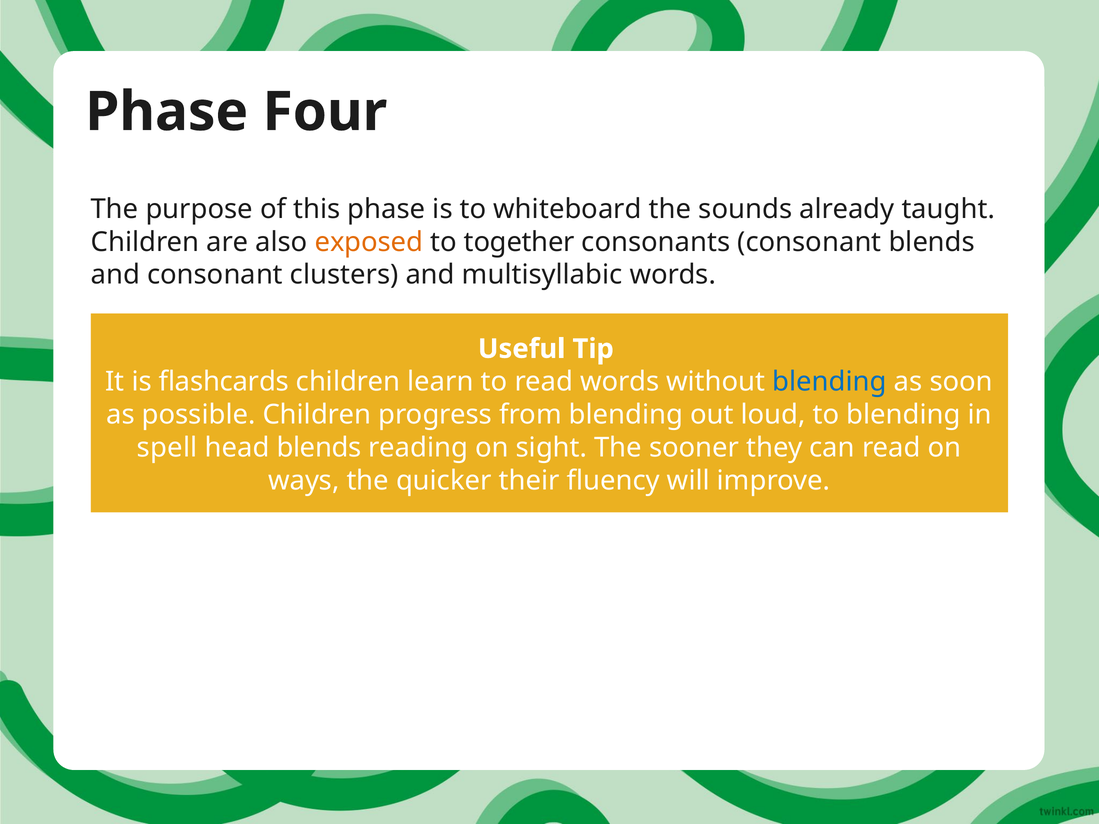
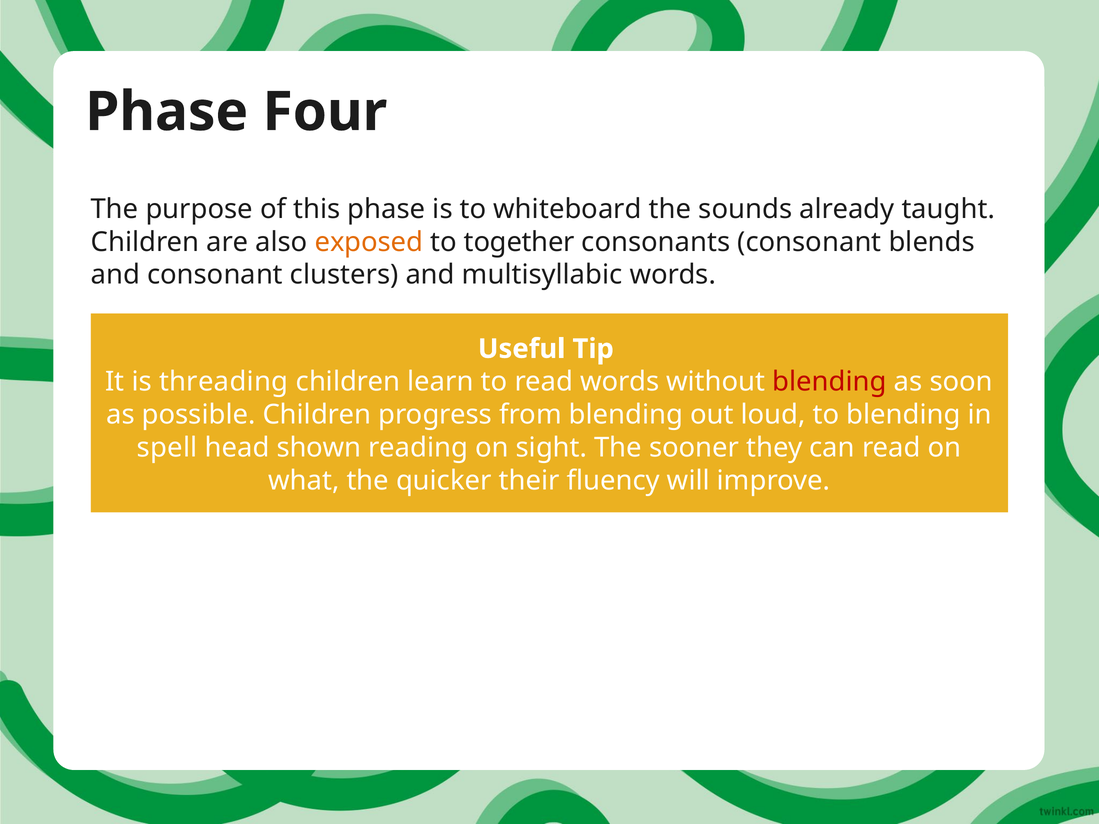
flashcards: flashcards -> threading (224, 382)
blending colour: blue -> red (829, 382)
head blends: blends -> shown (319, 448)
ways: ways -> what (304, 481)
